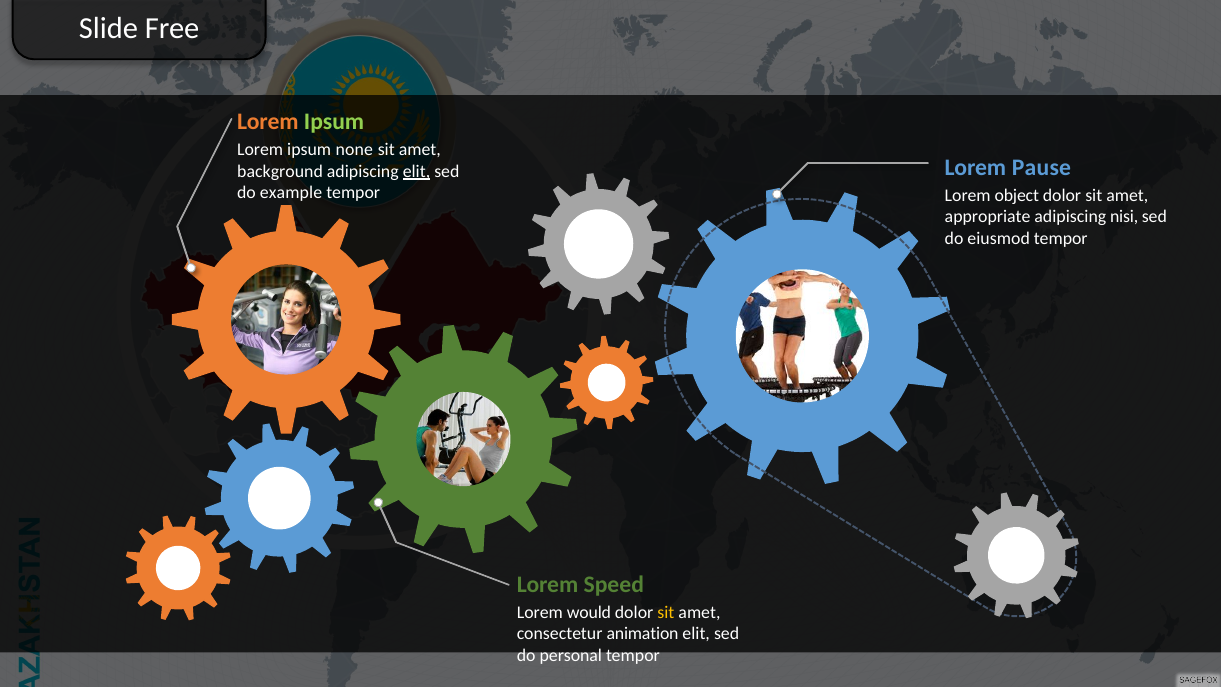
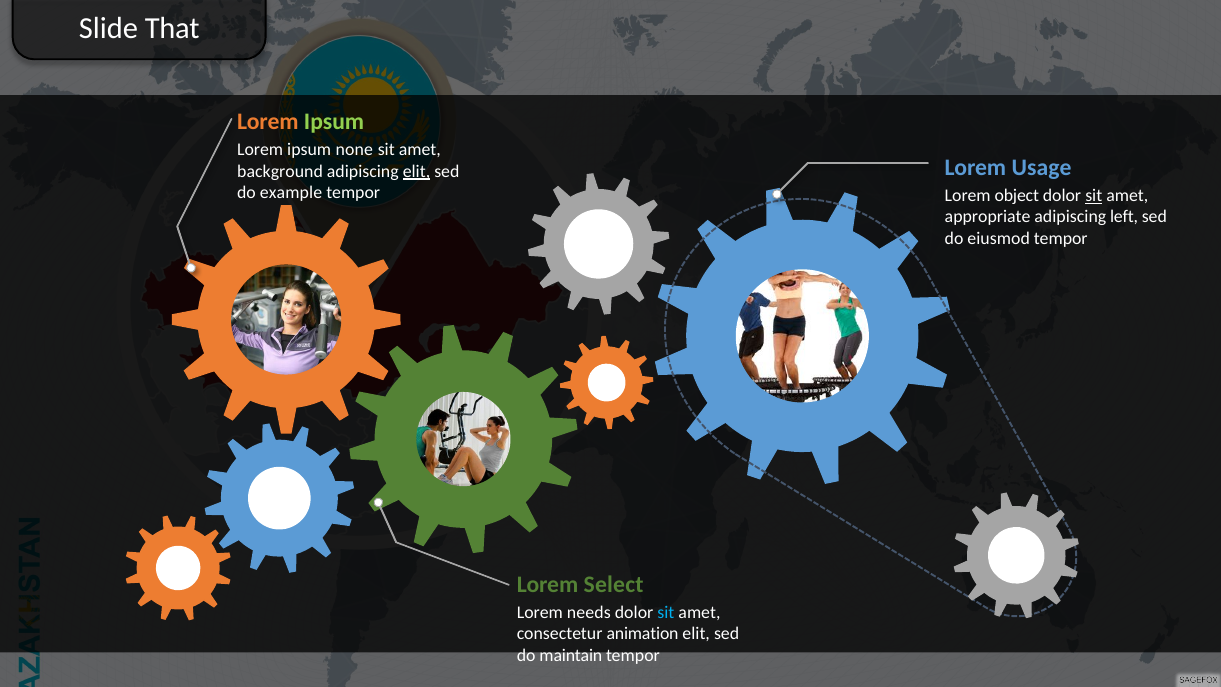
Free: Free -> That (172, 29)
Pause: Pause -> Usage (1042, 167)
sit underline: none -> present (1094, 195)
nisi: nisi -> left (1124, 217)
Speed: Speed -> Select (614, 584)
would: would -> needs (589, 612)
sit colour: yellow -> light blue (666, 612)
personal: personal -> maintain (571, 655)
